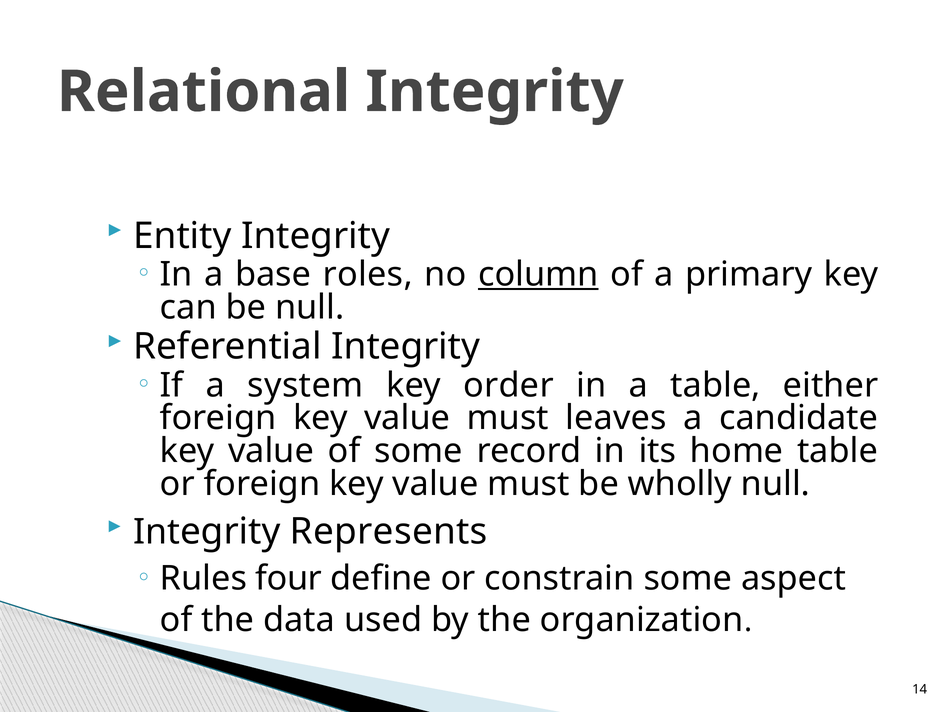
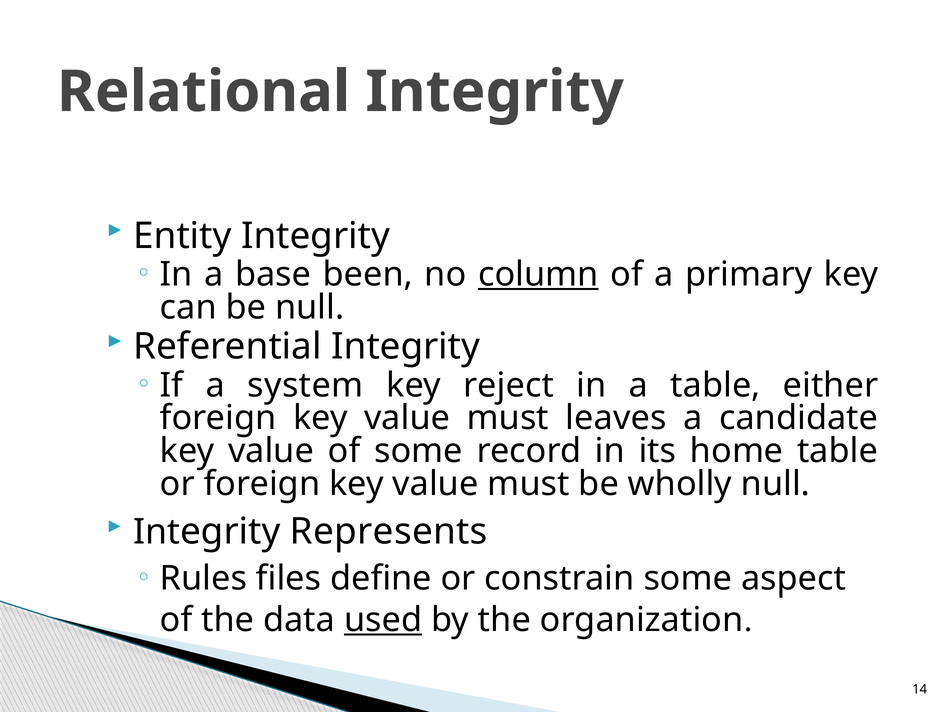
roles: roles -> been (368, 275)
order: order -> reject (509, 385)
four: four -> files (289, 579)
used underline: none -> present (383, 620)
